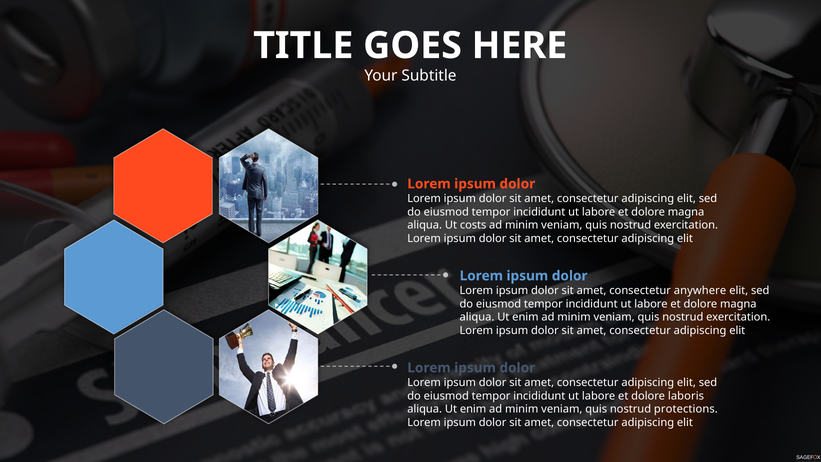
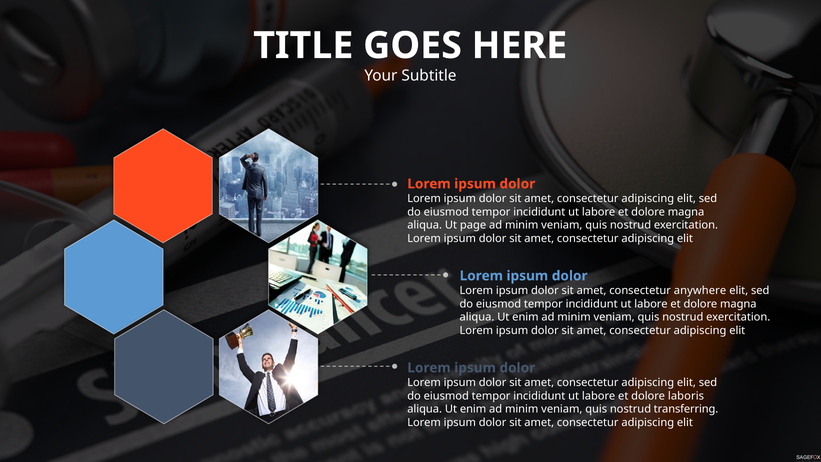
costs: costs -> page (473, 225)
protections: protections -> transferring (686, 409)
